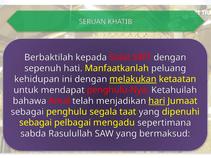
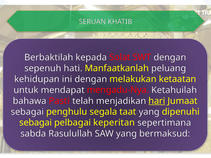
melakukan underline: present -> none (133, 79)
penghulu-Nya: penghulu-Nya -> mengadu-Nya (118, 90)
Amal: Amal -> Pasti (59, 101)
mengadu: mengadu -> keperitan (114, 123)
